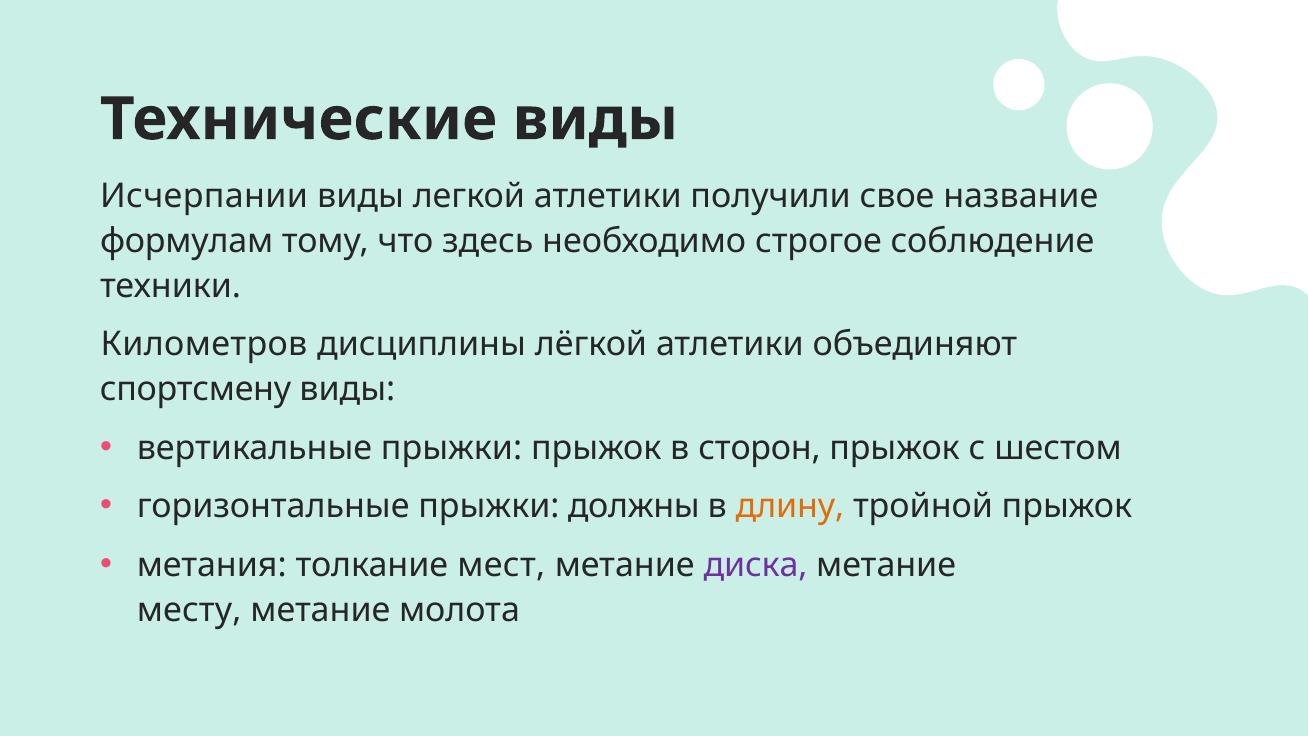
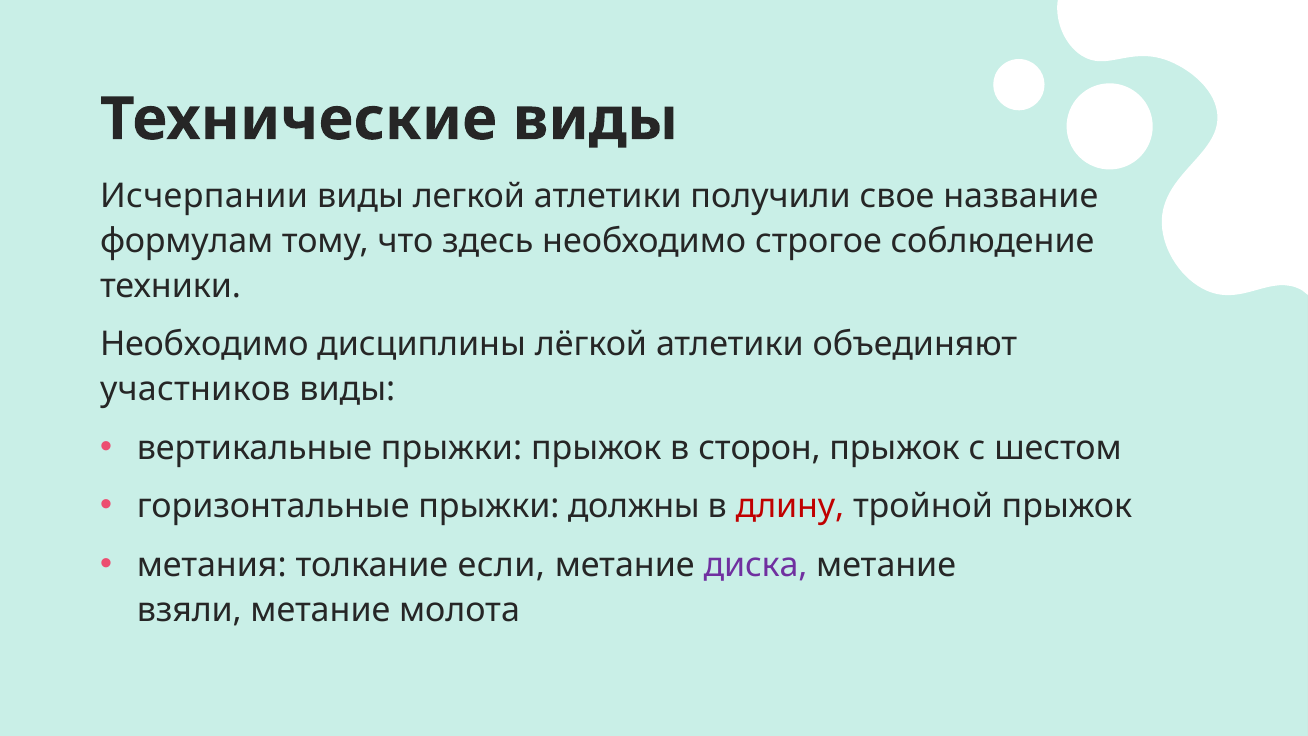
Километров: Километров -> Необходимо (204, 344)
спортсмену: спортсмену -> участников (195, 389)
длину colour: orange -> red (790, 506)
мест: мест -> если (501, 565)
месту: месту -> взяли (189, 610)
